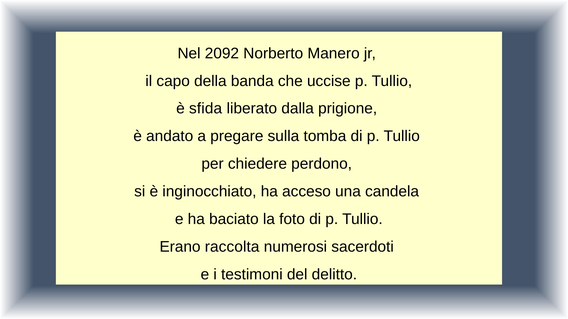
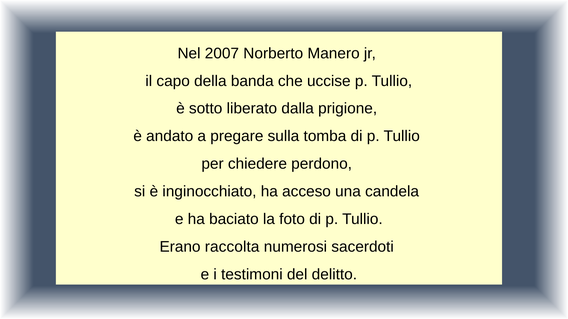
2092: 2092 -> 2007 (222, 53)
sfida: sfida -> sotto (206, 109)
